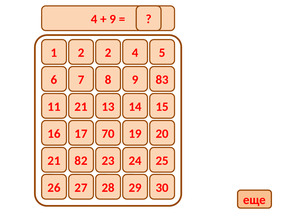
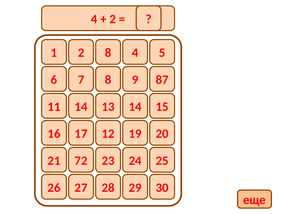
9: 9 -> 2 (113, 19)
2 2: 2 -> 8 (108, 53)
83: 83 -> 87 (162, 80)
11 21: 21 -> 14 (81, 107)
70: 70 -> 12 (108, 134)
82: 82 -> 72 (81, 161)
